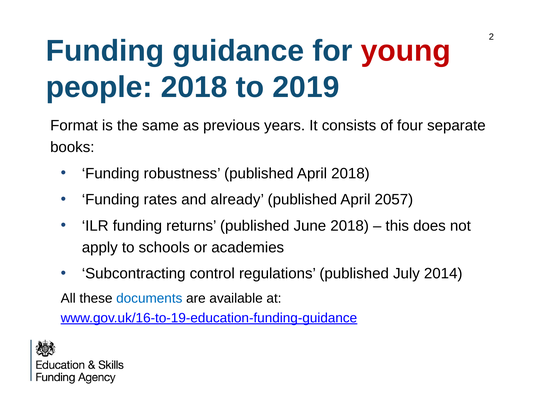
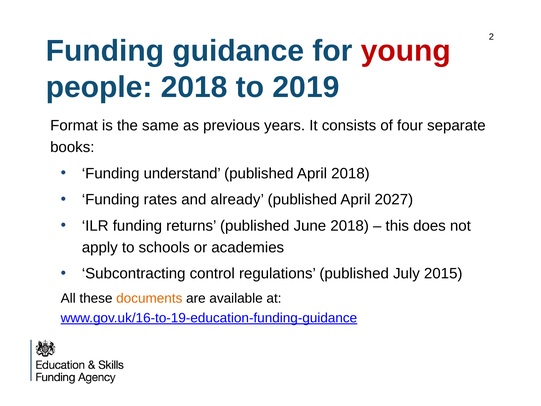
robustness: robustness -> understand (182, 173)
2057: 2057 -> 2027 (394, 199)
2014: 2014 -> 2015 (443, 273)
documents colour: blue -> orange (149, 298)
